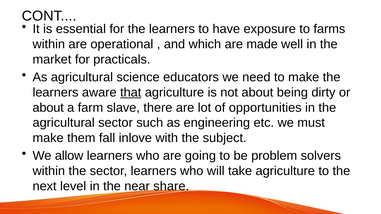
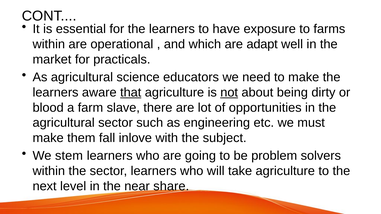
made: made -> adapt (262, 44)
not underline: none -> present (229, 92)
about: about -> blood (48, 108)
allow: allow -> stem (69, 156)
